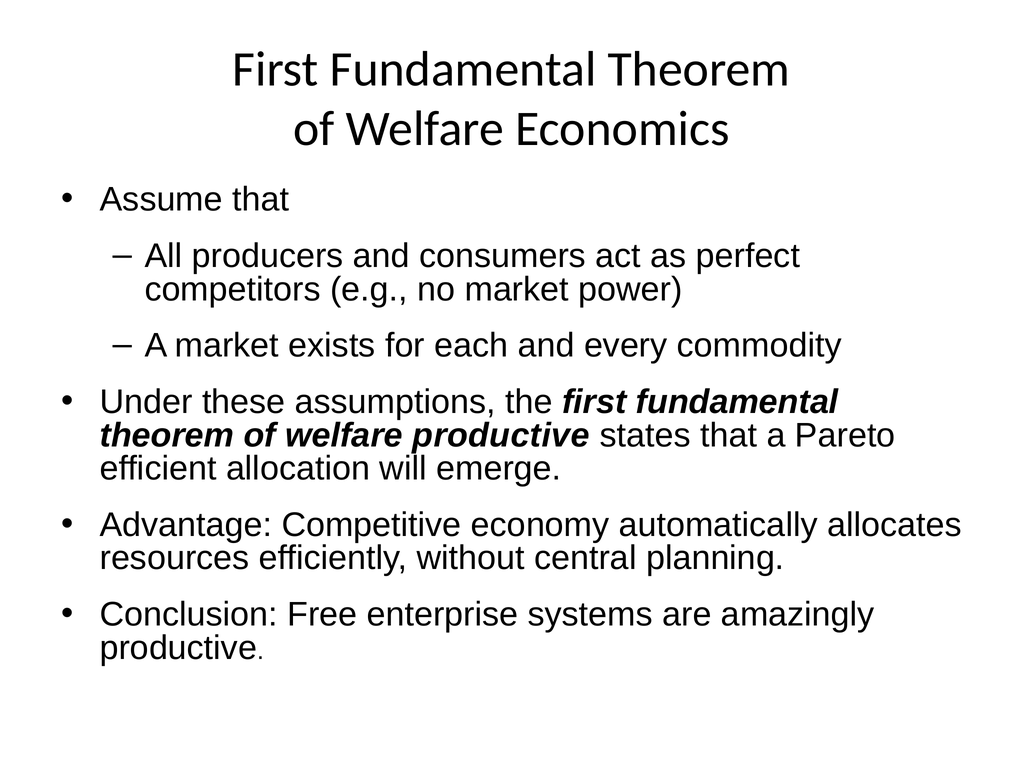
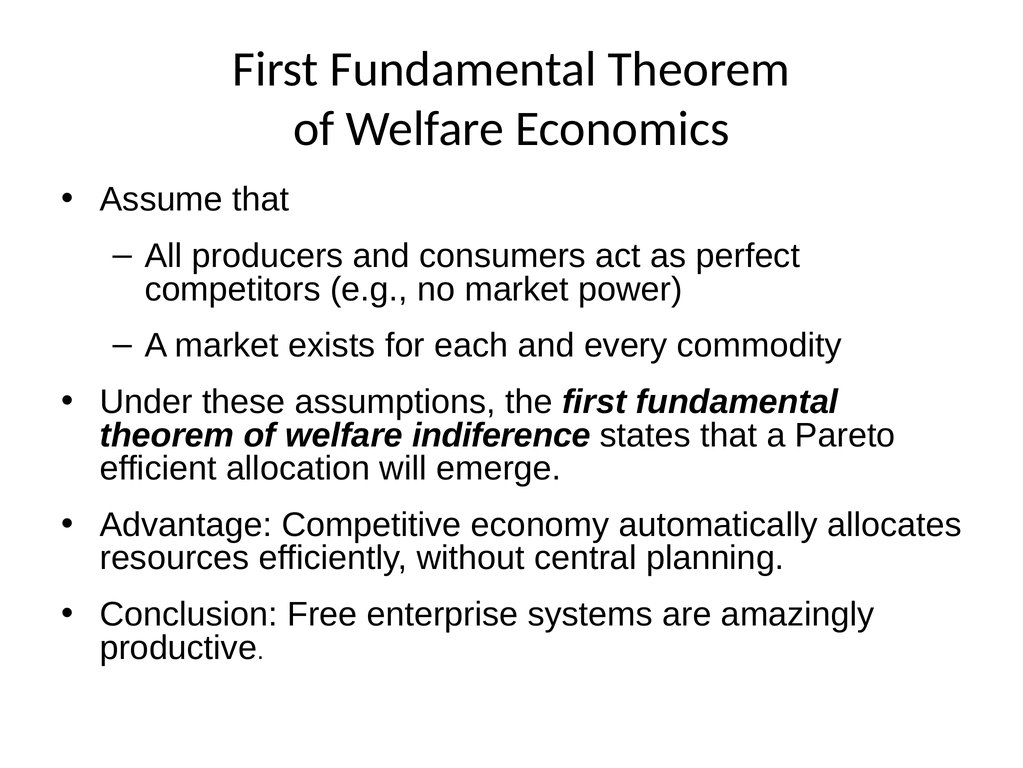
welfare productive: productive -> indiference (501, 435)
